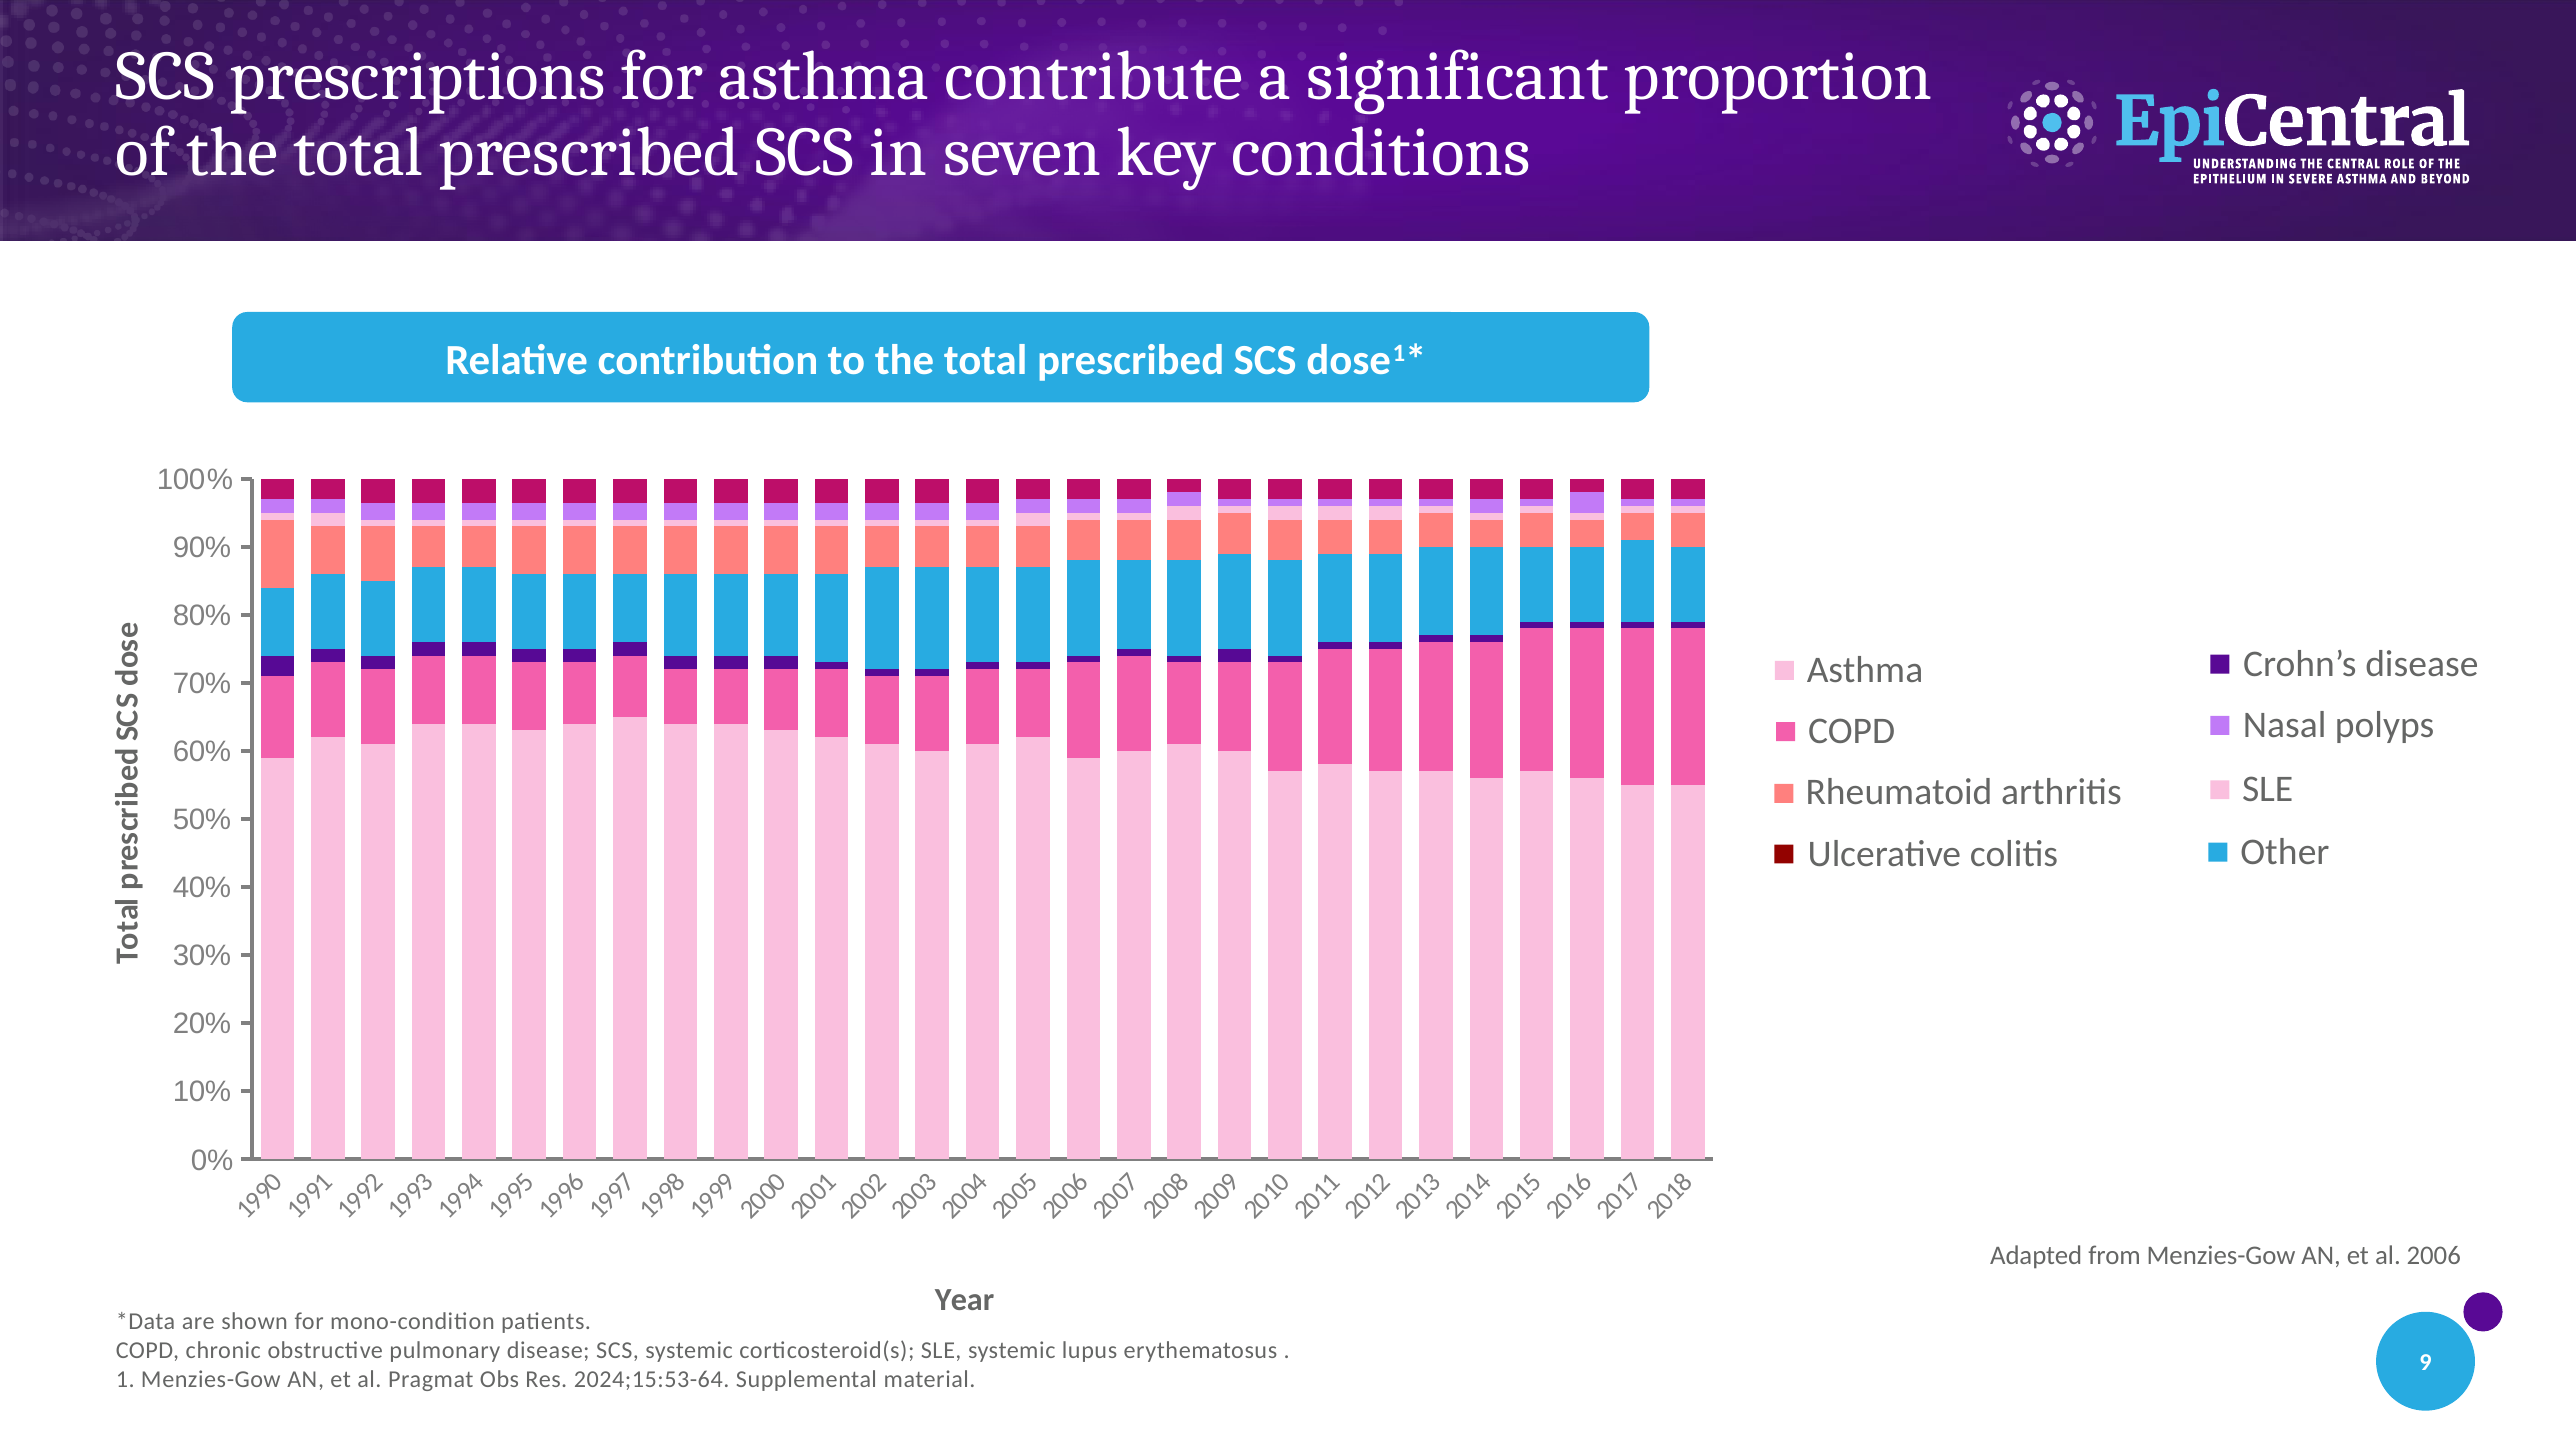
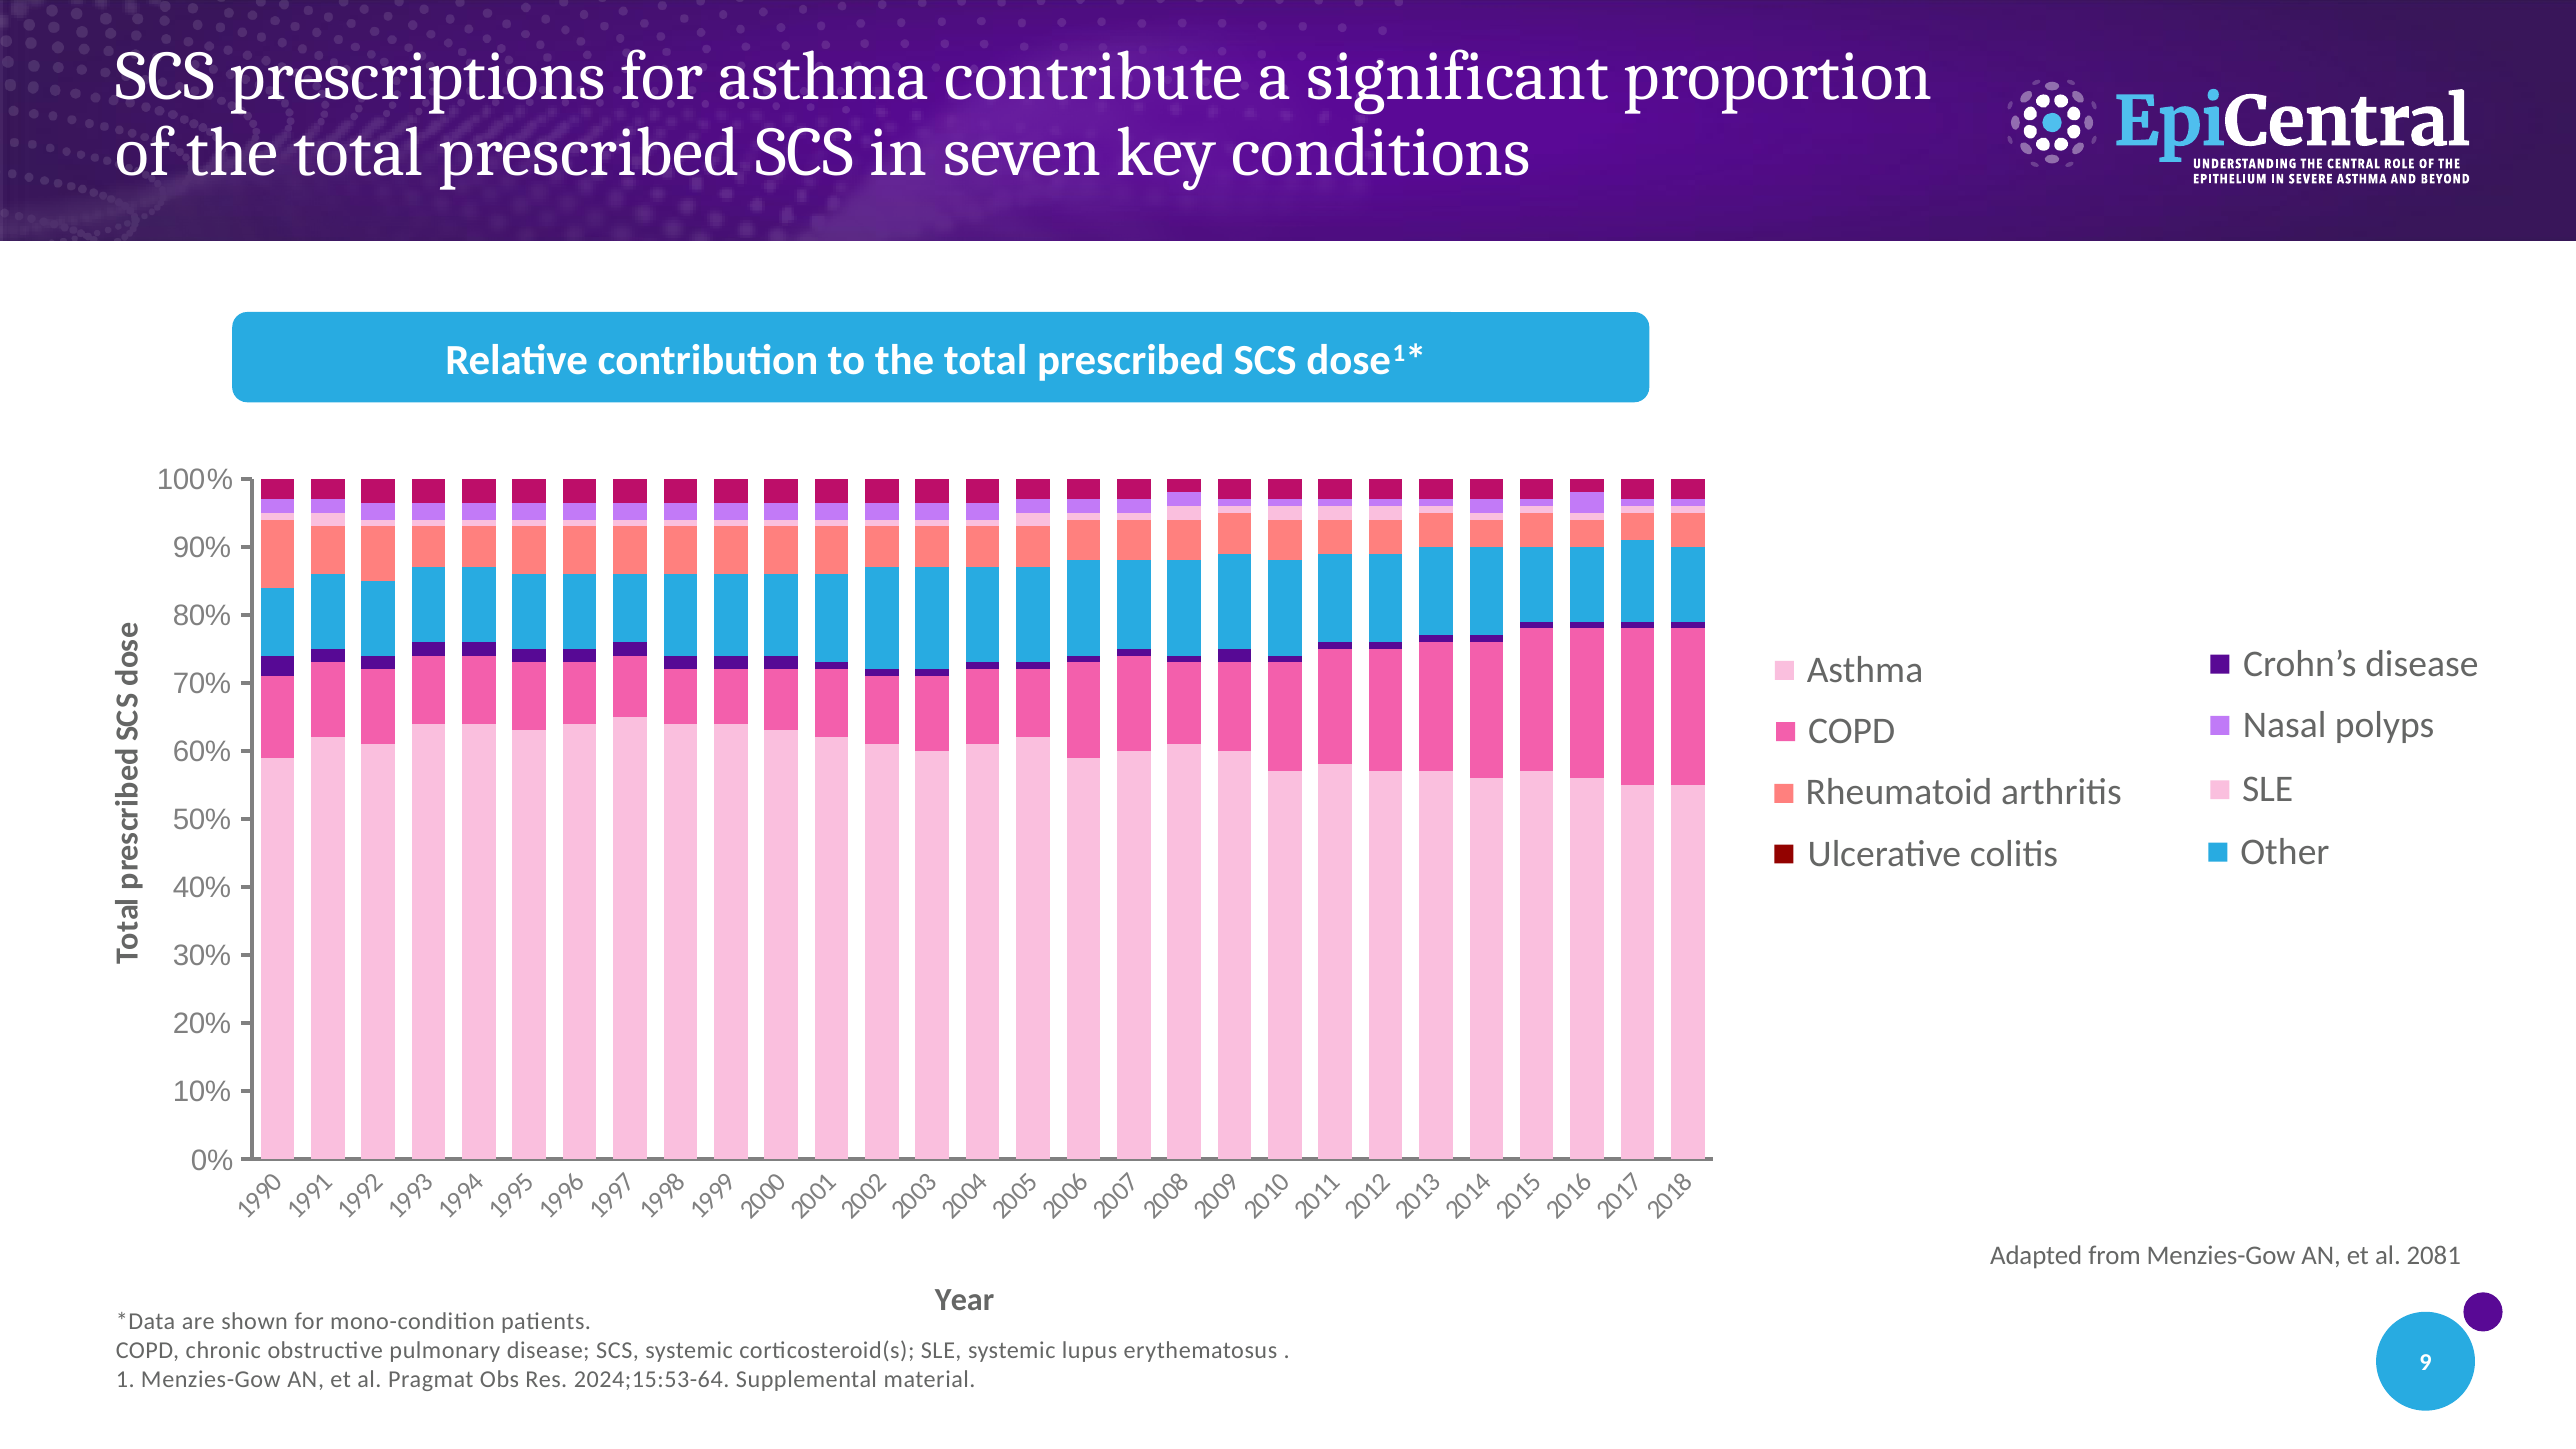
2006: 2006 -> 2081 (2434, 1256)
